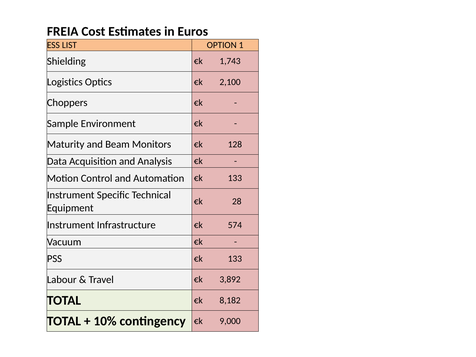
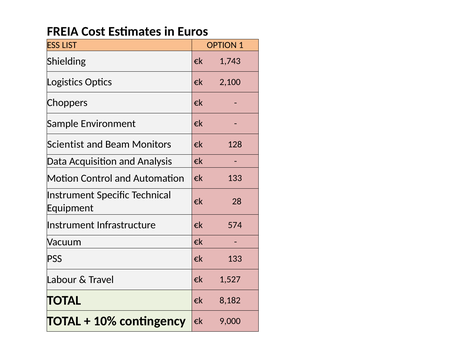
Maturity: Maturity -> Scientist (66, 144)
3,892: 3,892 -> 1,527 (230, 280)
